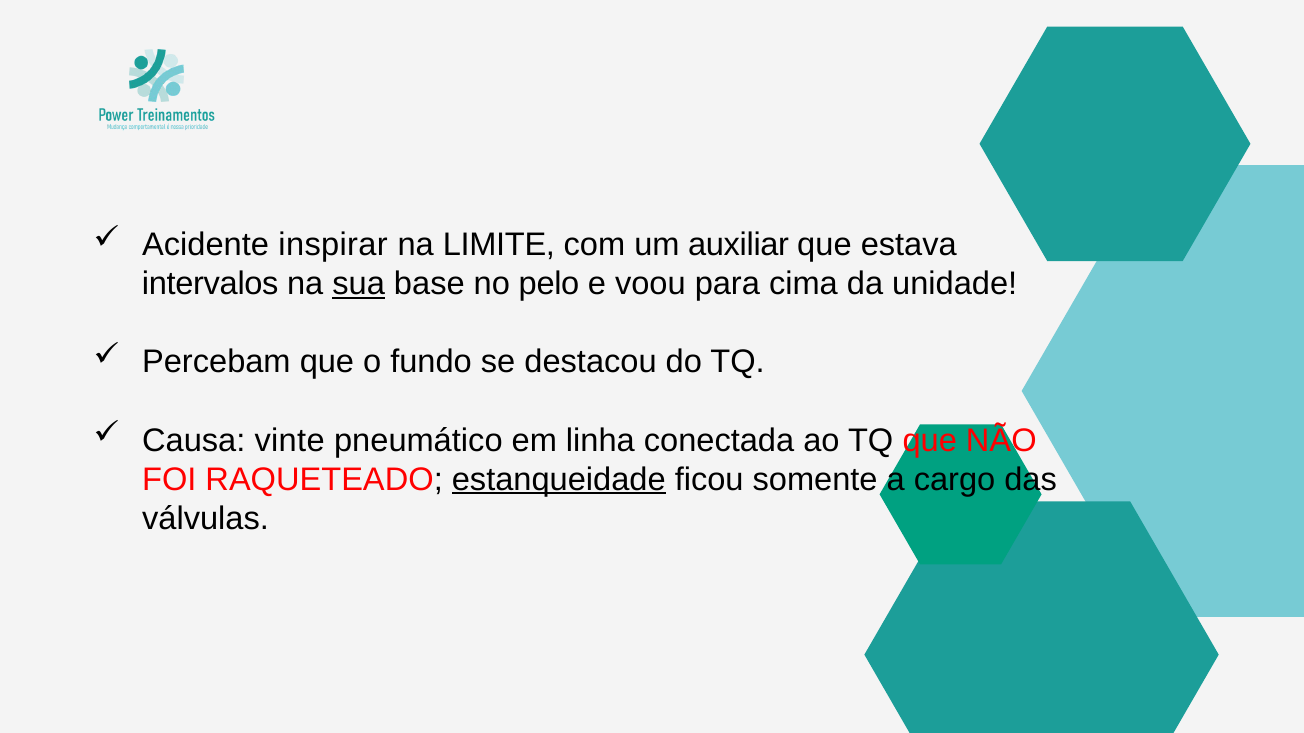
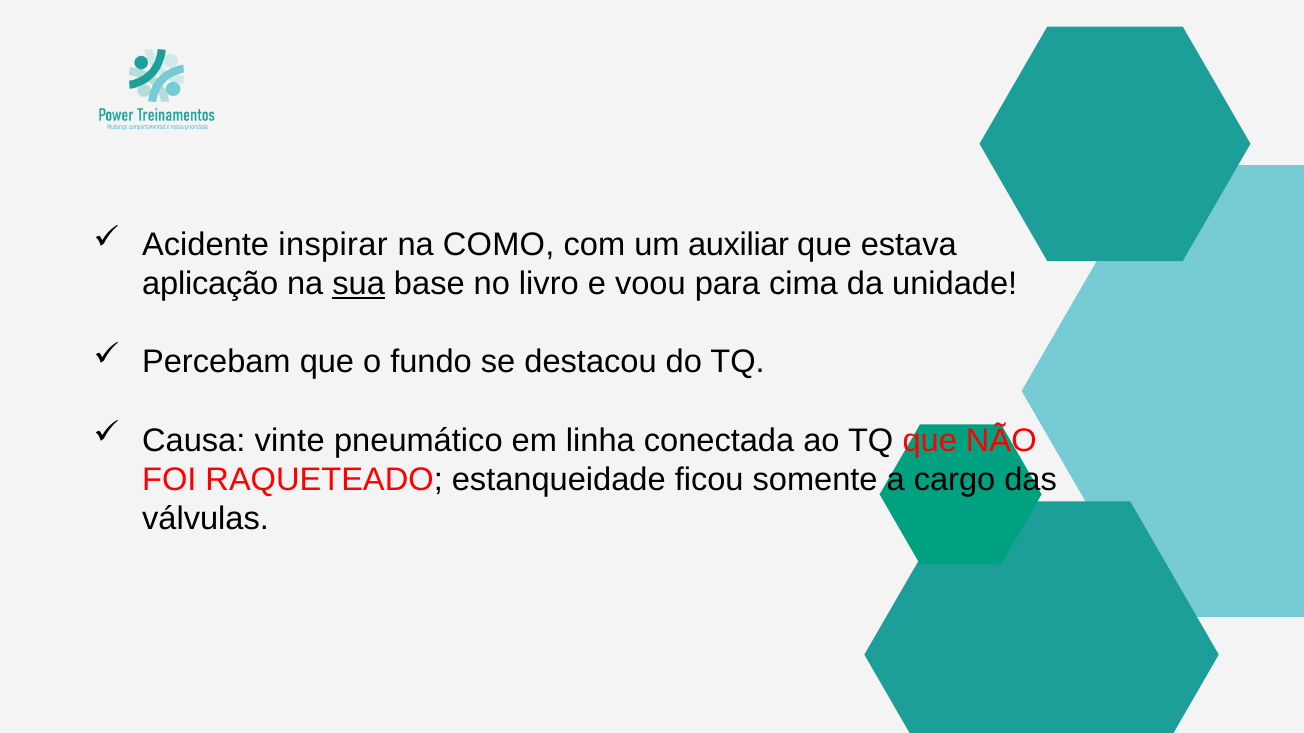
LIMITE: LIMITE -> COMO (499, 245)
intervalos: intervalos -> aplicação (210, 284)
pelo: pelo -> livro (549, 284)
estanqueidade underline: present -> none (559, 480)
